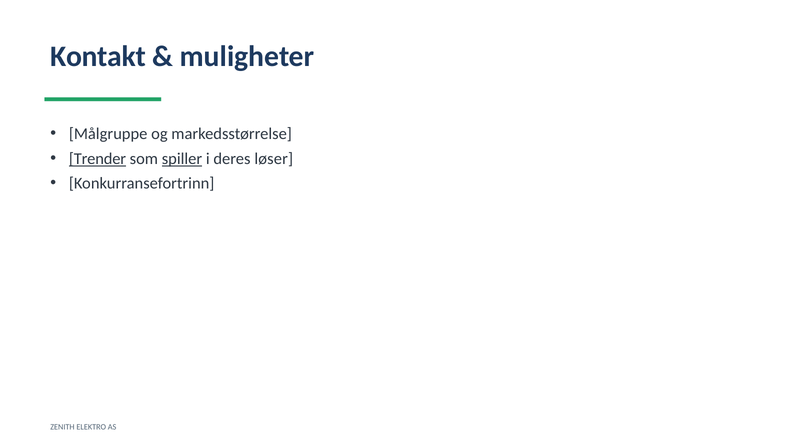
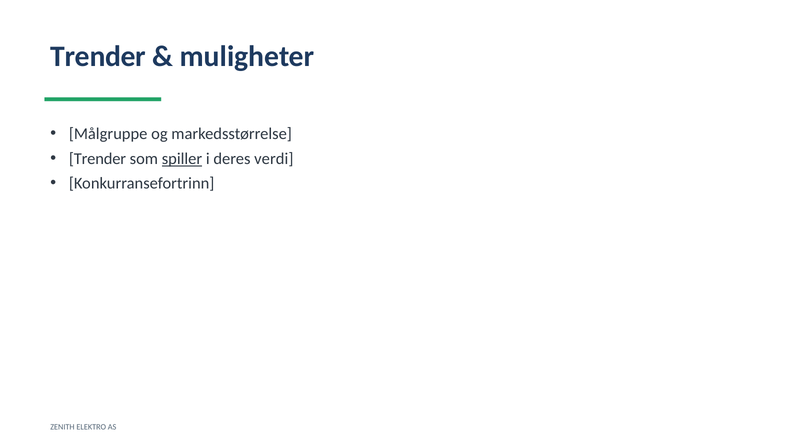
Kontakt: Kontakt -> Trender (98, 56)
Trender underline: present -> none (97, 159)
løser: løser -> verdi (274, 159)
